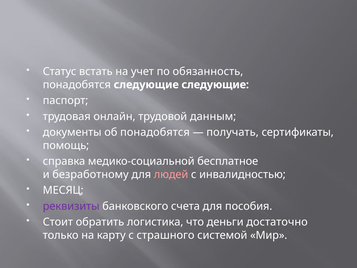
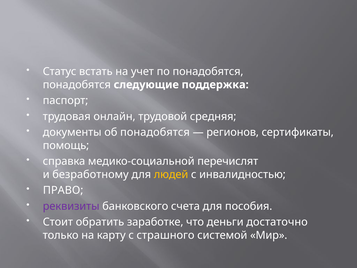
по обязанность: обязанность -> понадобятся (208, 72)
следующие следующие: следующие -> поддержка (215, 85)
данным: данным -> средняя (213, 116)
получать: получать -> регионов (233, 132)
бесплатное: бесплатное -> перечислят (228, 161)
людей colour: pink -> yellow (171, 174)
МЕСЯЦ: МЕСЯЦ -> ПРАВО (63, 190)
логистика: логистика -> заработке (155, 222)
